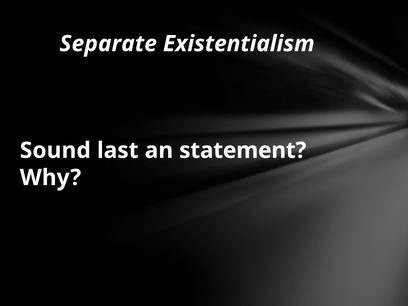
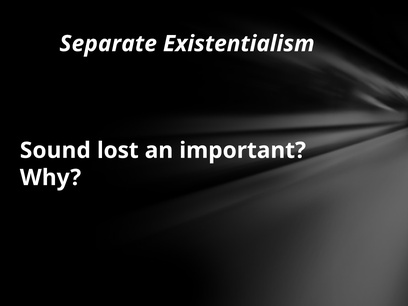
last: last -> lost (118, 150)
statement: statement -> important (243, 150)
